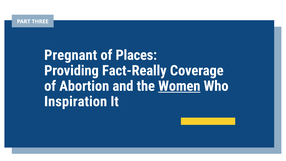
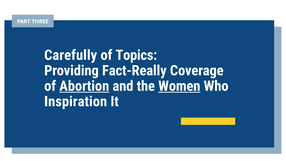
Pregnant: Pregnant -> Carefully (71, 55)
Places: Places -> Topics (136, 55)
Abortion underline: none -> present (84, 86)
